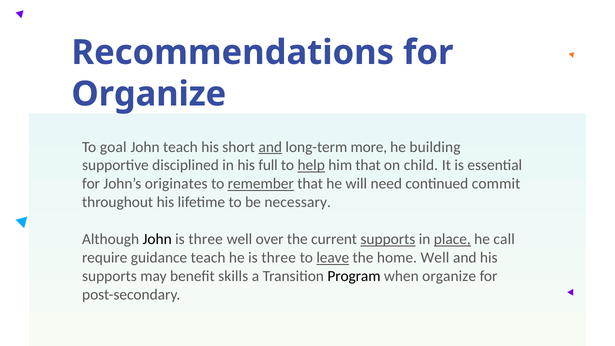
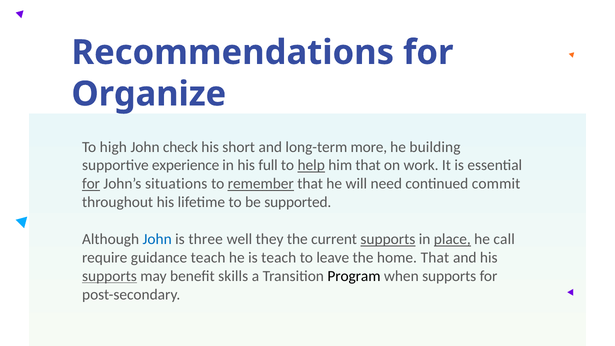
goal: goal -> high (113, 147)
John teach: teach -> check (181, 147)
and underline: present -> none (270, 147)
disciplined: disciplined -> experience (186, 165)
child: child -> work (421, 165)
for underline: none -> present (91, 184)
originates: originates -> situations (176, 184)
necessary: necessary -> supported (298, 202)
John colour: black -> blue (157, 239)
over: over -> they (270, 239)
he is three: three -> teach (279, 258)
leave underline: present -> none (333, 258)
home Well: Well -> That (435, 258)
supports underline: none -> present (109, 276)
when organize: organize -> supports (449, 276)
